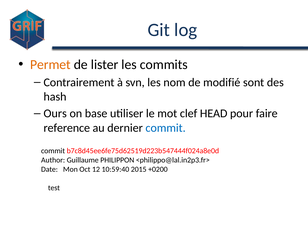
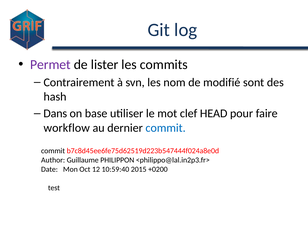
Permet colour: orange -> purple (50, 65)
Ours: Ours -> Dans (55, 113)
reference: reference -> workflow (67, 128)
